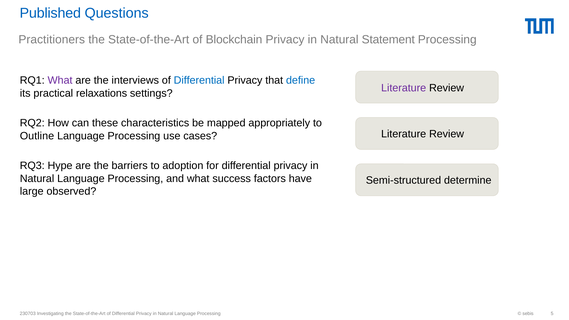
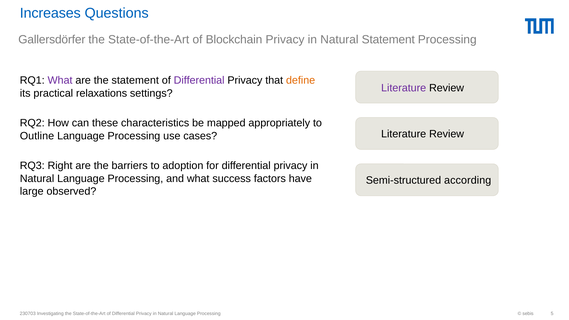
Published: Published -> Increases (50, 13)
Practitioners: Practitioners -> Gallersdörfer (52, 39)
the interviews: interviews -> statement (135, 80)
Differential colour: blue -> purple (199, 80)
define colour: blue -> orange (301, 80)
Hype: Hype -> Right (60, 166)
determine: determine -> according (468, 180)
